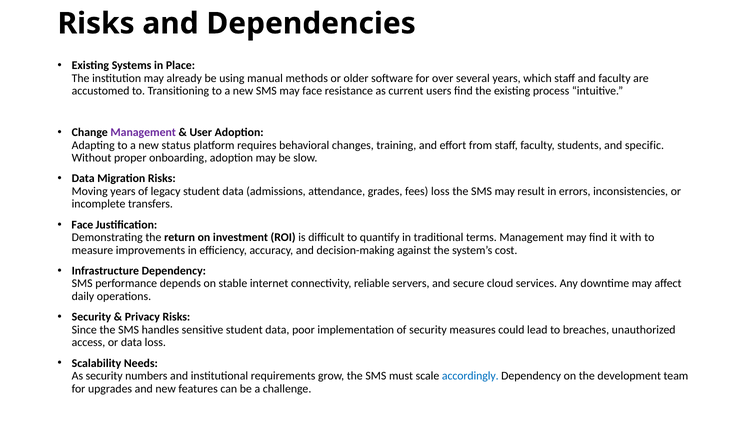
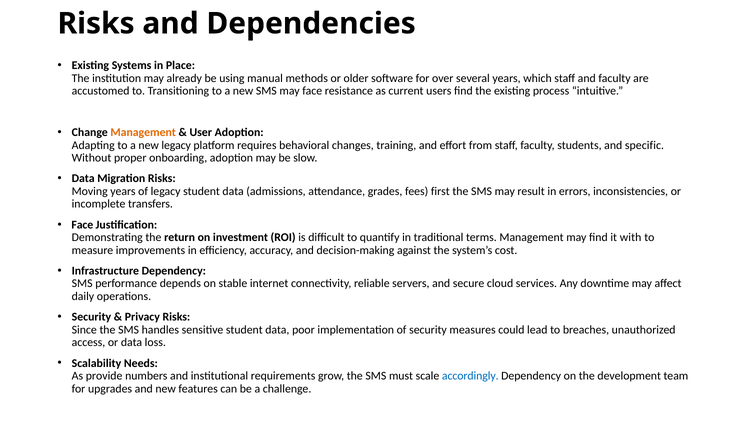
Management colour: purple -> orange (143, 132)
new status: status -> legacy (176, 145)
fees loss: loss -> first (440, 191)
As security: security -> provide (104, 376)
